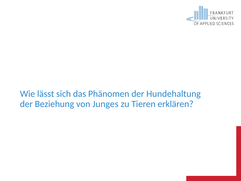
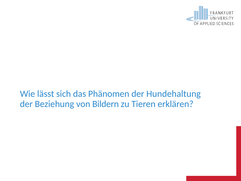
Junges: Junges -> Bildern (106, 104)
